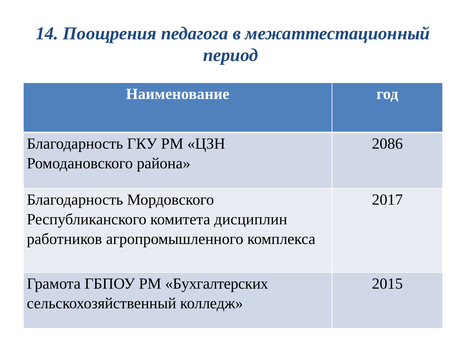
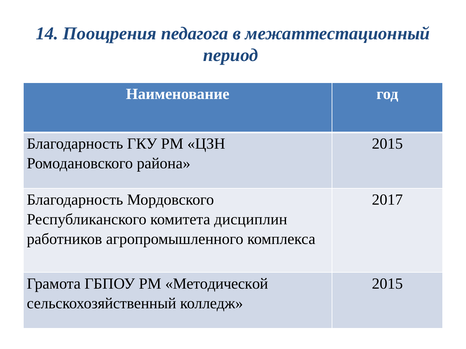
2086: 2086 -> 2015 (387, 144)
Бухгалтерских: Бухгалтерских -> Методической (217, 284)
